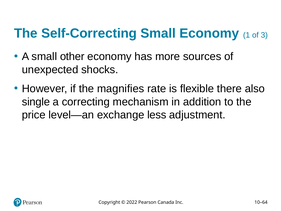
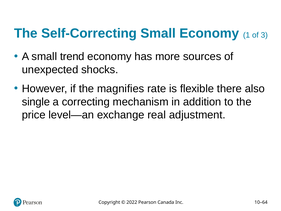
other: other -> trend (72, 56)
less: less -> real (157, 115)
